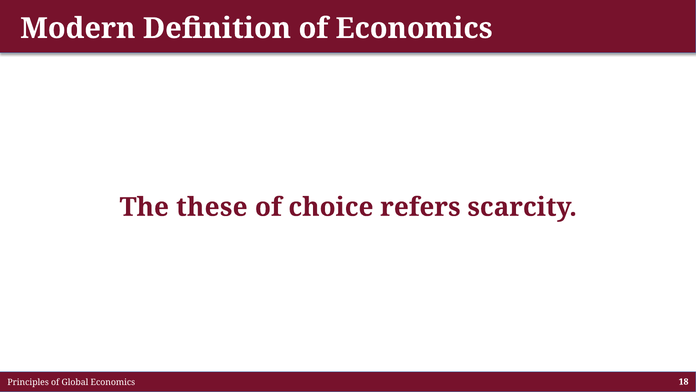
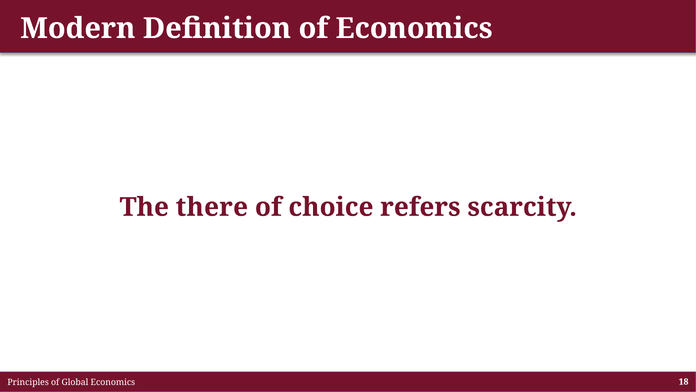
these: these -> there (212, 207)
